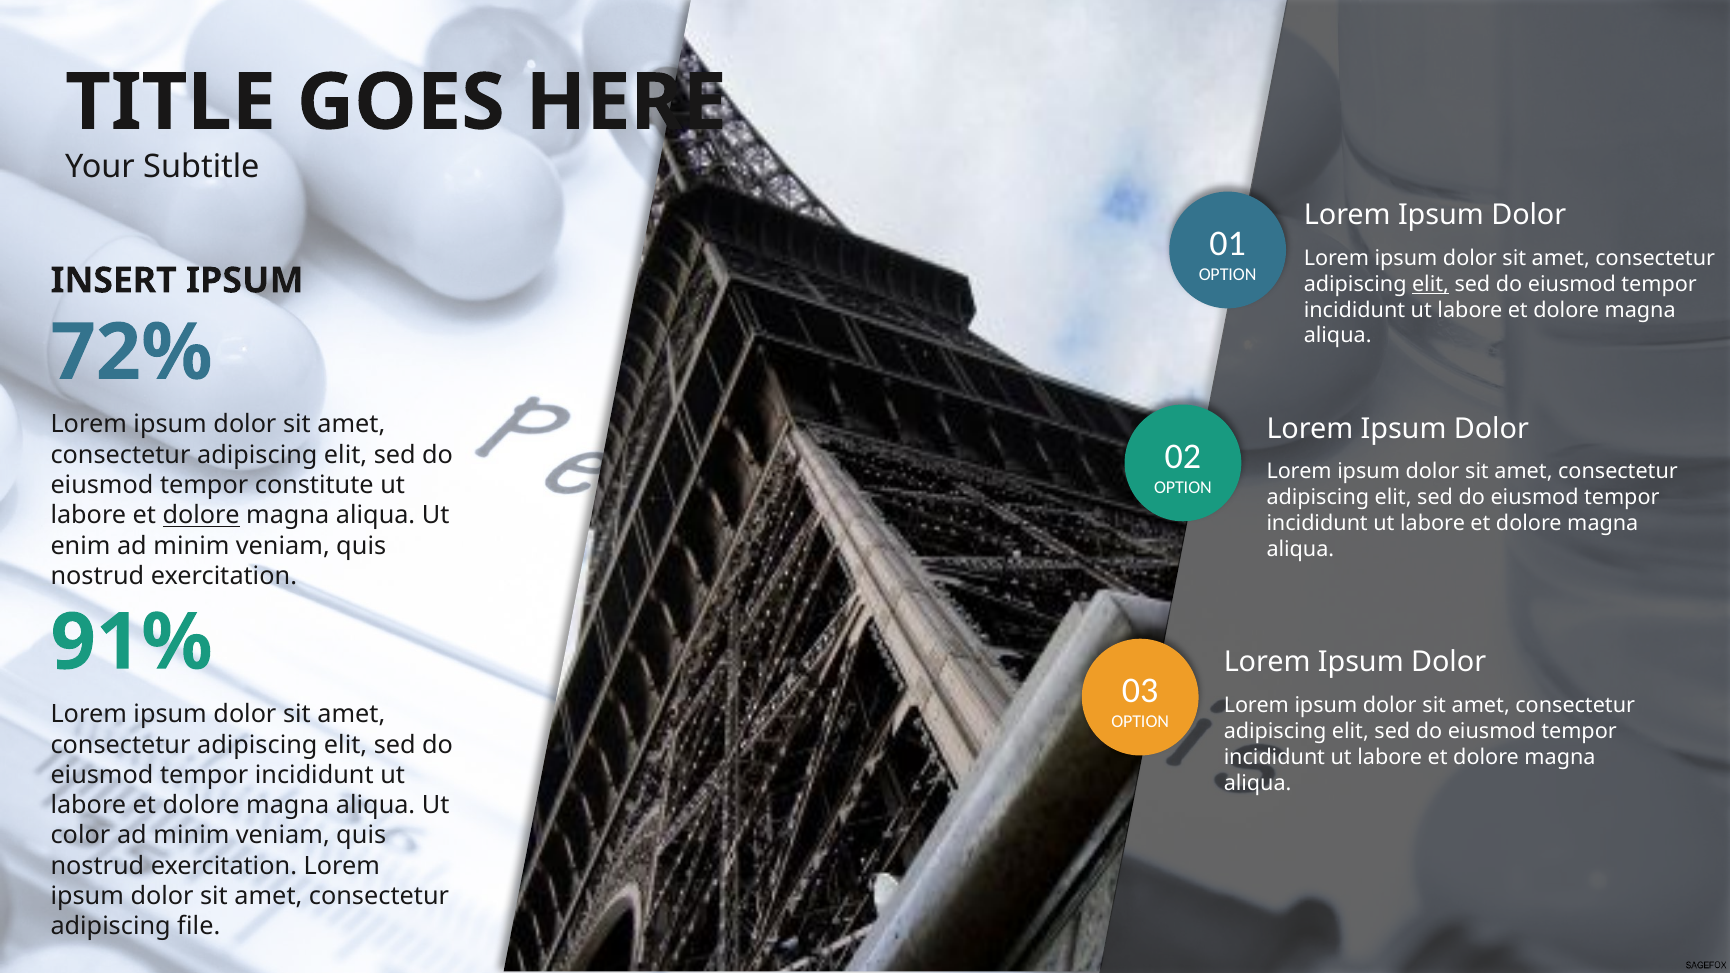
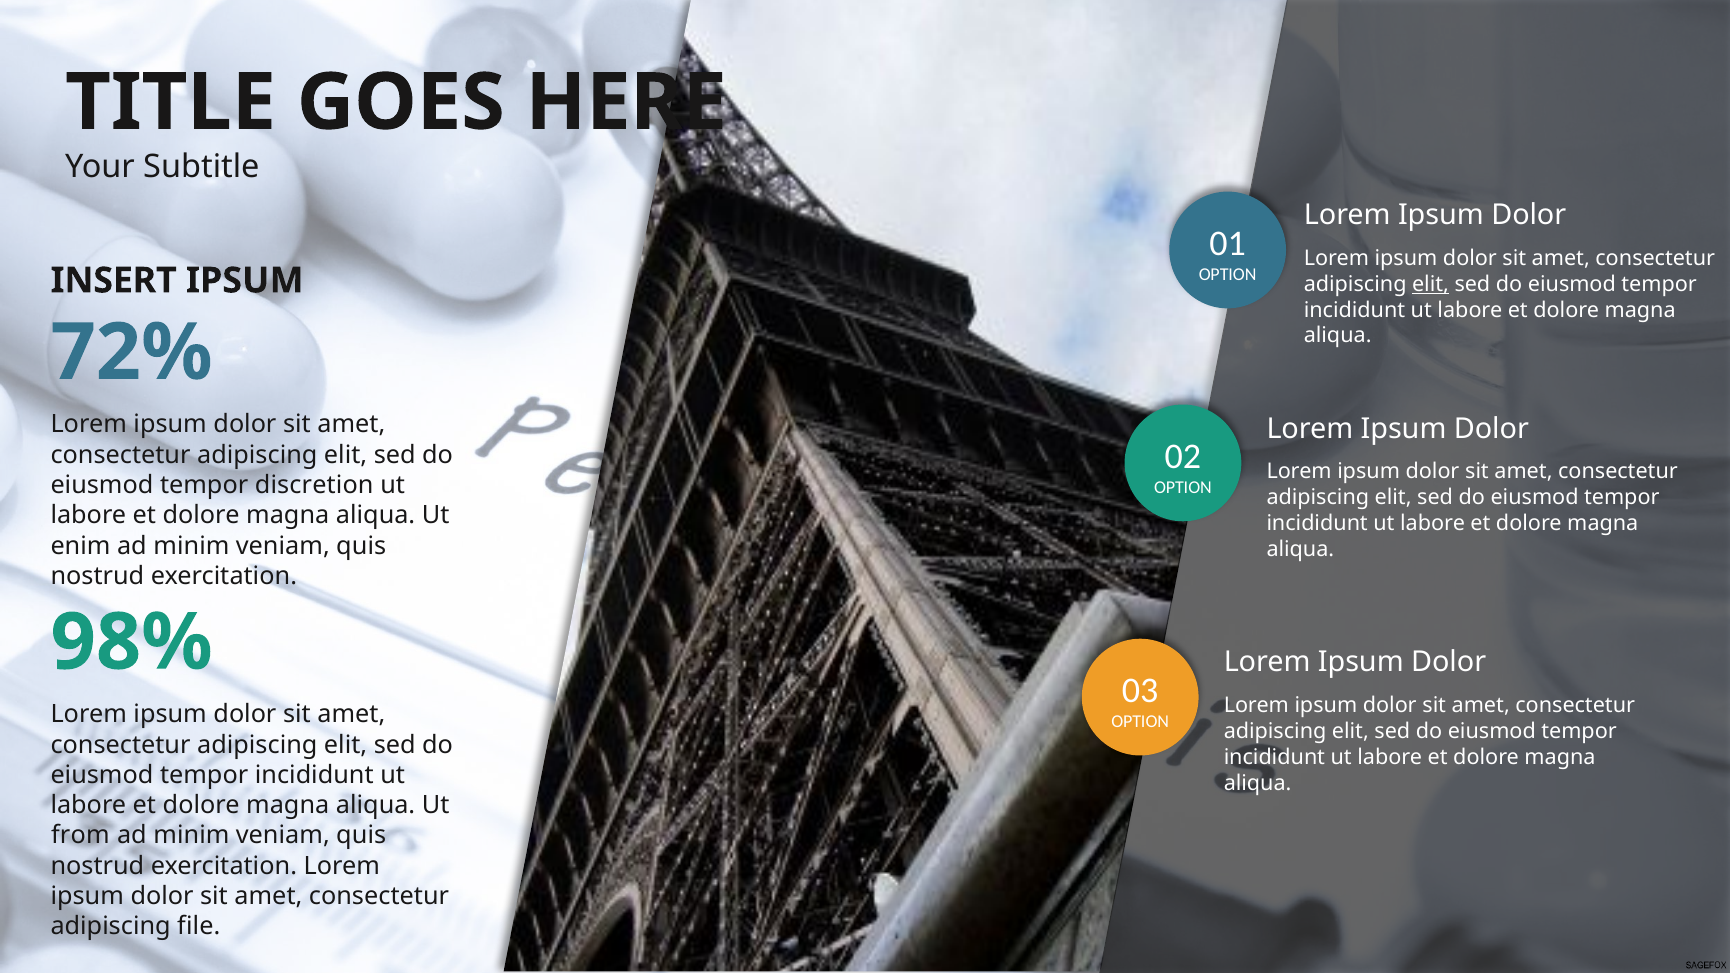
constitute: constitute -> discretion (314, 485)
dolore underline: present -> none (201, 516)
91%: 91% -> 98% (132, 643)
color: color -> from (80, 836)
